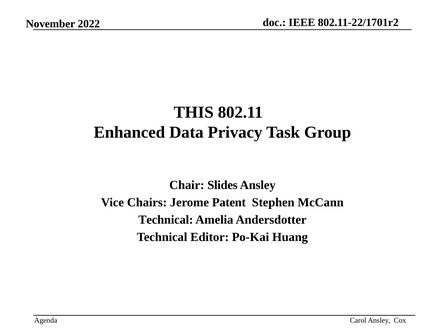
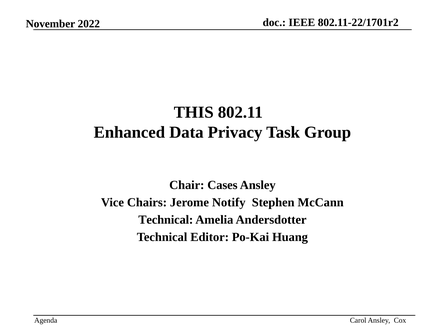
Slides: Slides -> Cases (222, 185)
Patent: Patent -> Notify (229, 202)
